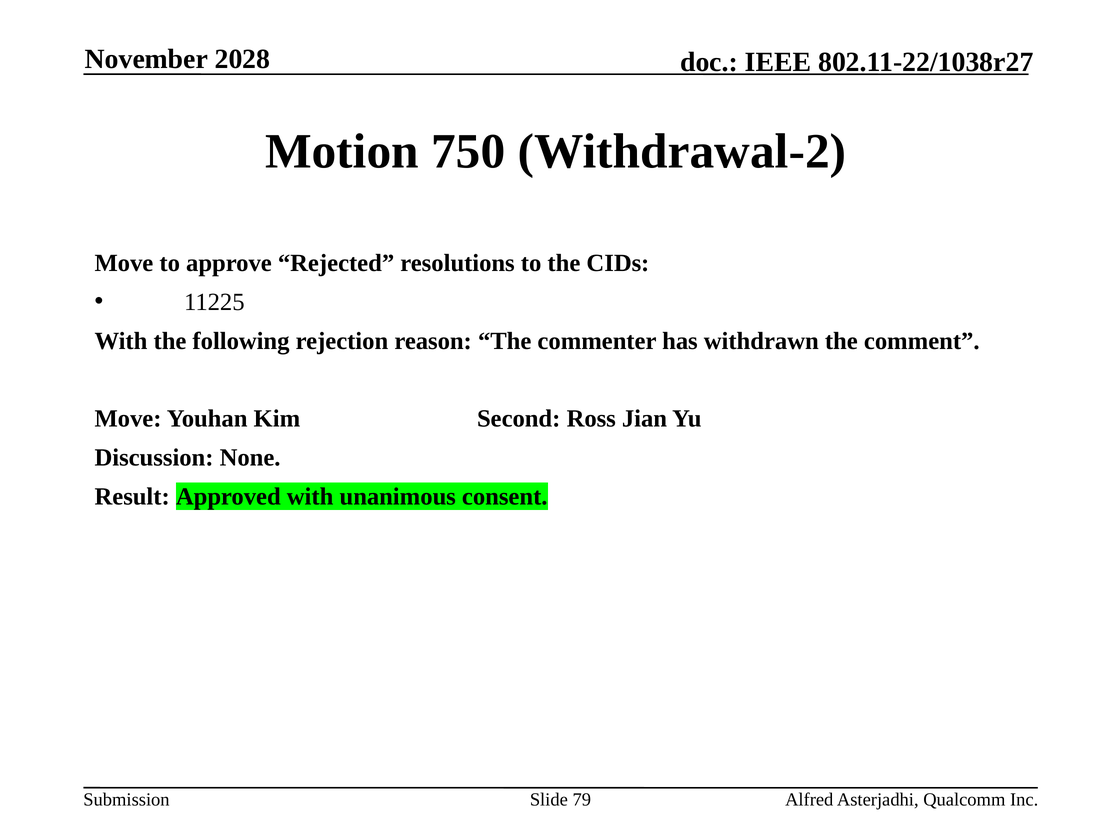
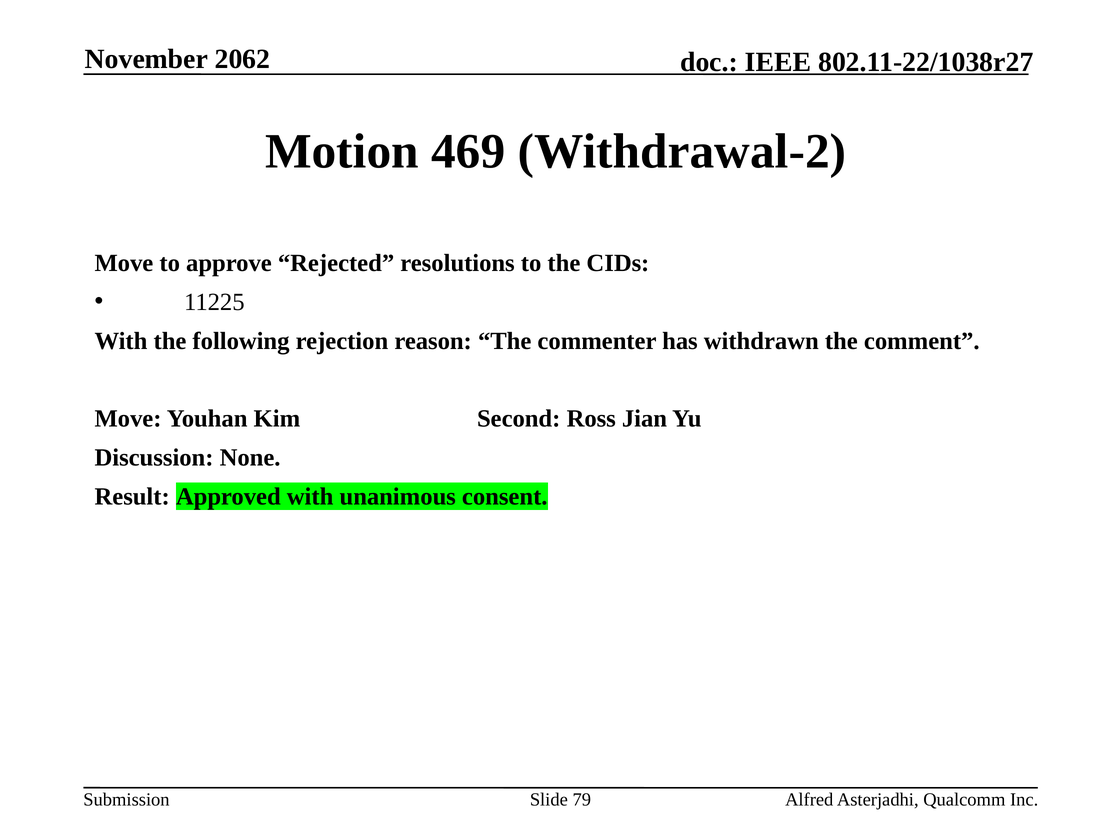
2028: 2028 -> 2062 (242, 59)
750: 750 -> 469 (468, 152)
